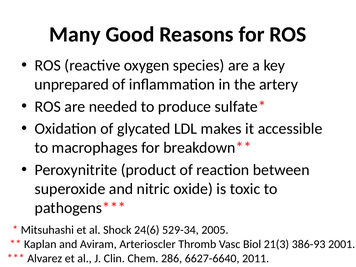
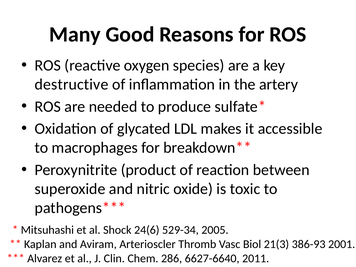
unprepared: unprepared -> destructive (72, 84)
